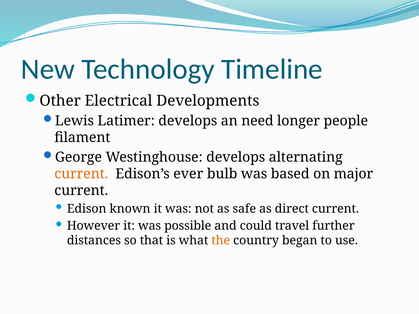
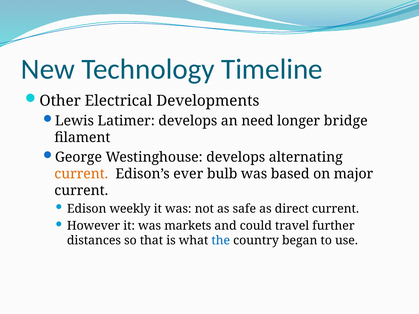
people: people -> bridge (346, 121)
known: known -> weekly (130, 209)
possible: possible -> markets (188, 226)
the colour: orange -> blue (221, 241)
